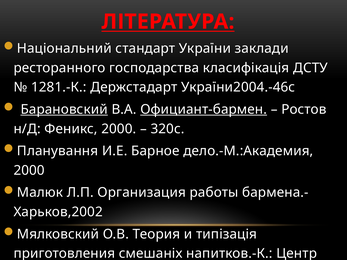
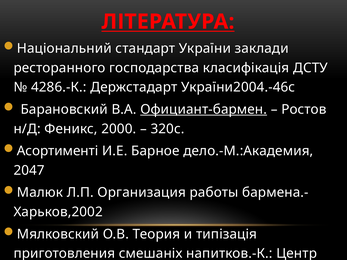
1281.-К: 1281.-К -> 4286.-К (59, 87)
Барановский underline: present -> none (64, 110)
Планування: Планування -> Асортименті (58, 151)
2000: 2000 -> 2047 (29, 171)
